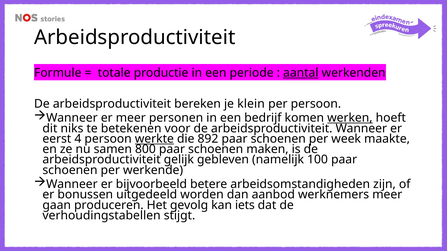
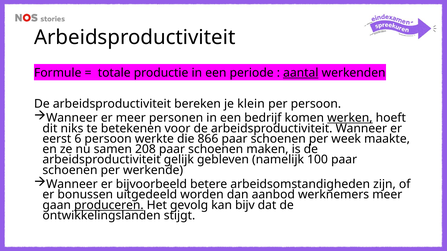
4: 4 -> 6 (78, 139)
werkte underline: present -> none (154, 139)
892: 892 -> 866 (208, 139)
800: 800 -> 208 (145, 149)
produceren underline: none -> present (109, 205)
iets: iets -> bijv (245, 205)
verhoudingstabellen: verhoudingstabellen -> ontwikkelingslanden (102, 216)
